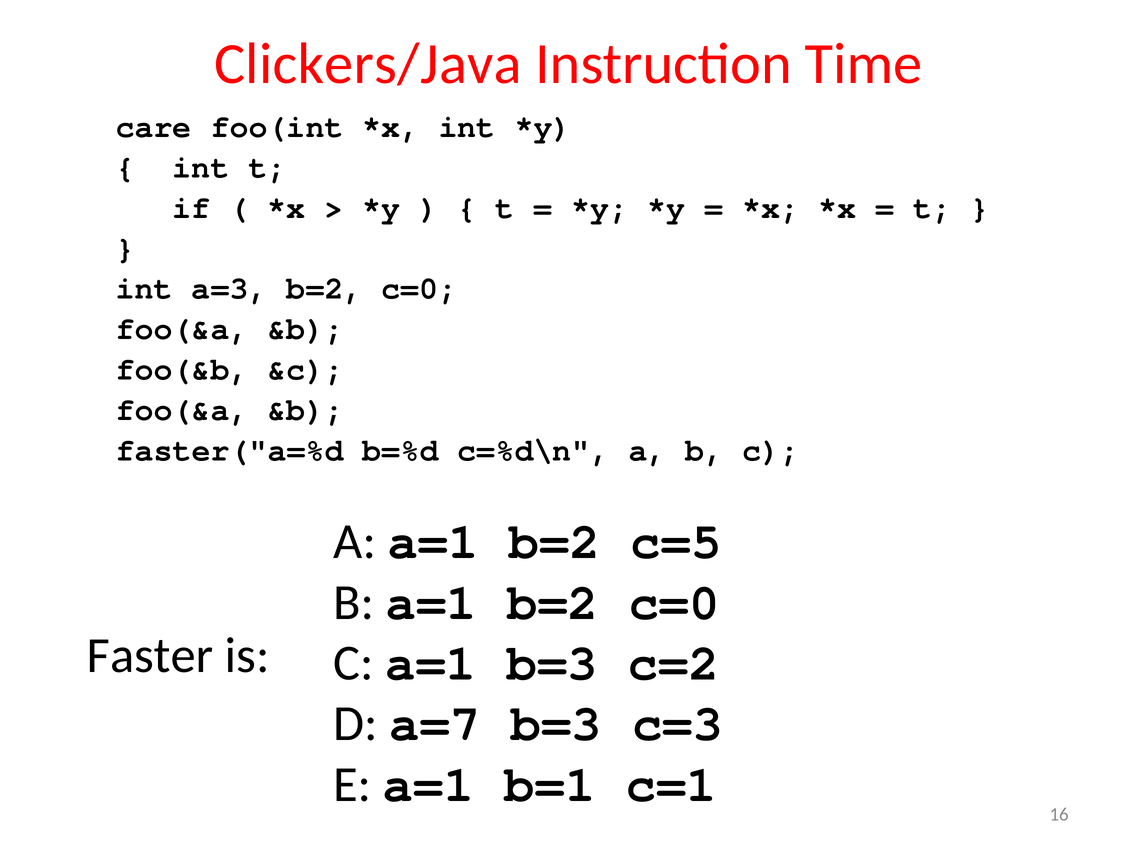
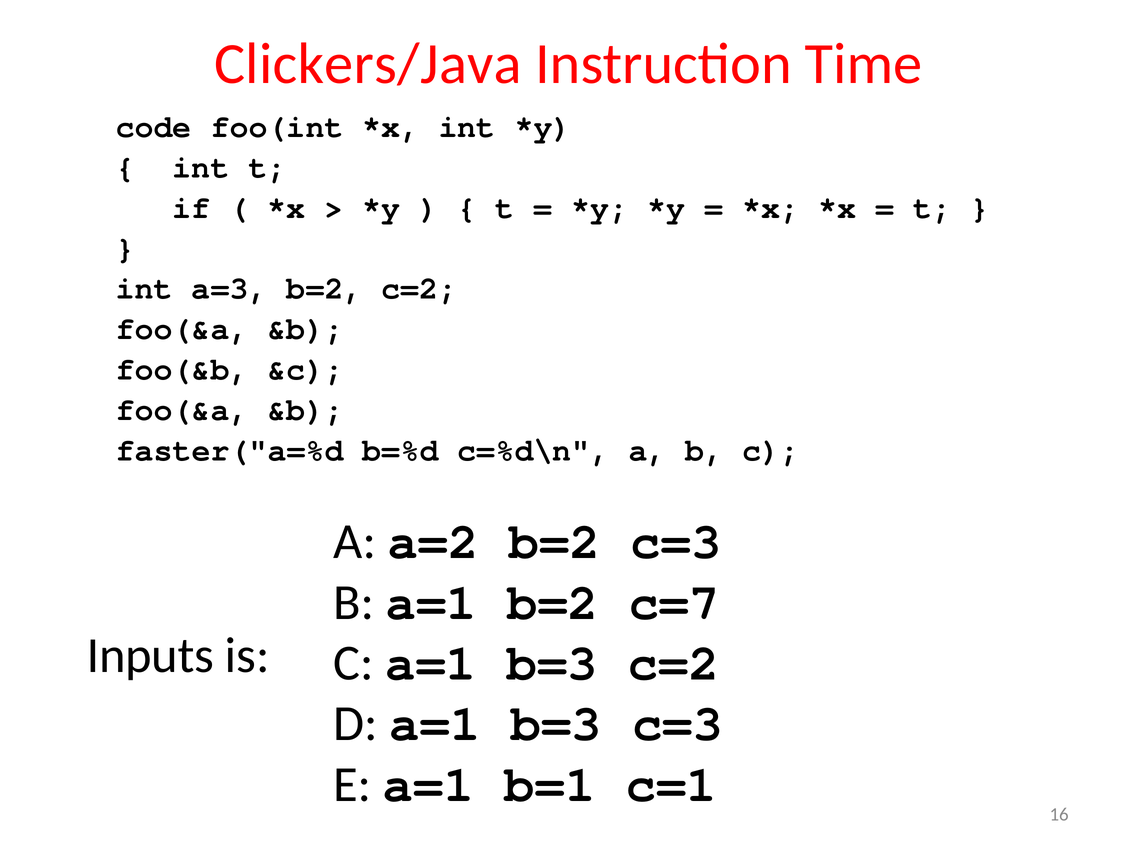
care: care -> code (154, 127)
a=3 b=2 c=0: c=0 -> c=2 (419, 288)
A a=1: a=1 -> a=2 (433, 542)
b=2 c=5: c=5 -> c=3 (676, 542)
a=1 b=2 c=0: c=0 -> c=7 (674, 602)
Faster: Faster -> Inputs (150, 655)
D a=7: a=7 -> a=1 (435, 724)
